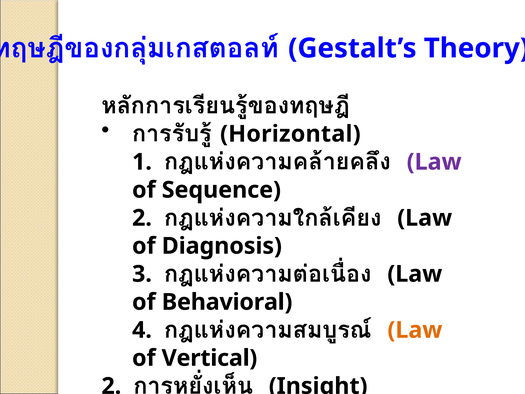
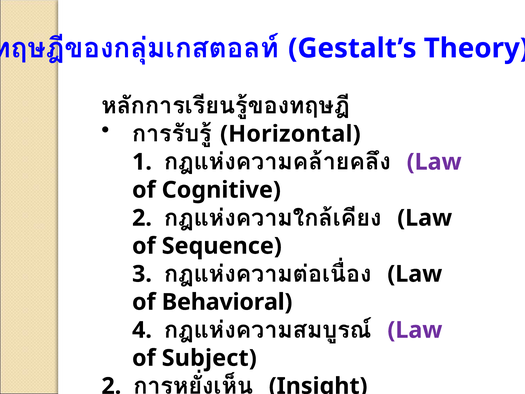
Sequence: Sequence -> Cognitive (221, 190)
Diagnosis: Diagnosis -> Sequence (222, 246)
Law colour: orange -> purple (415, 330)
Vertical: Vertical -> Subject (209, 358)
